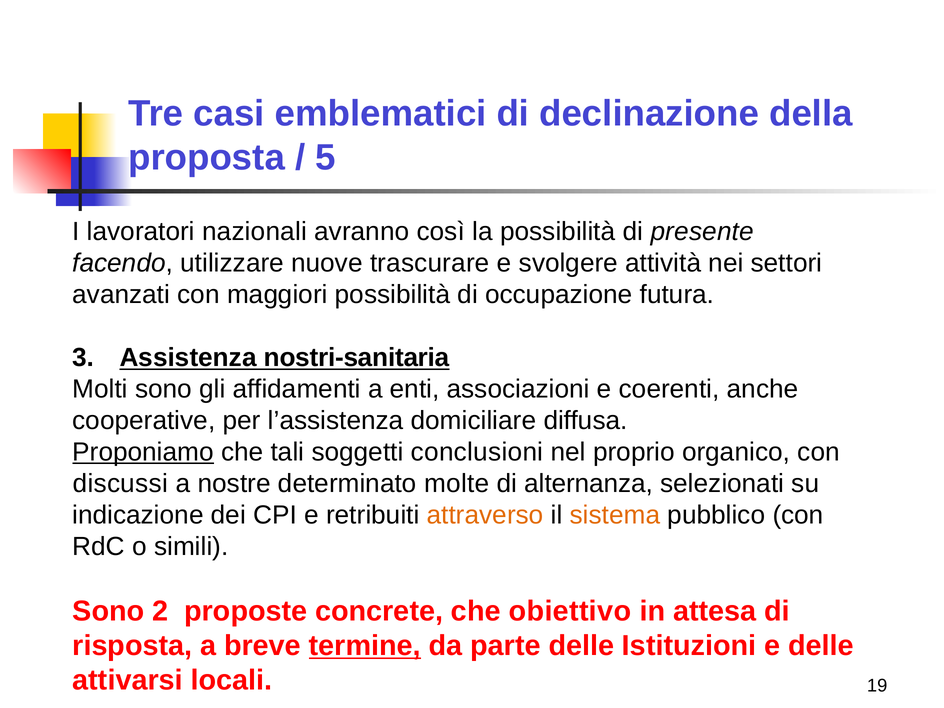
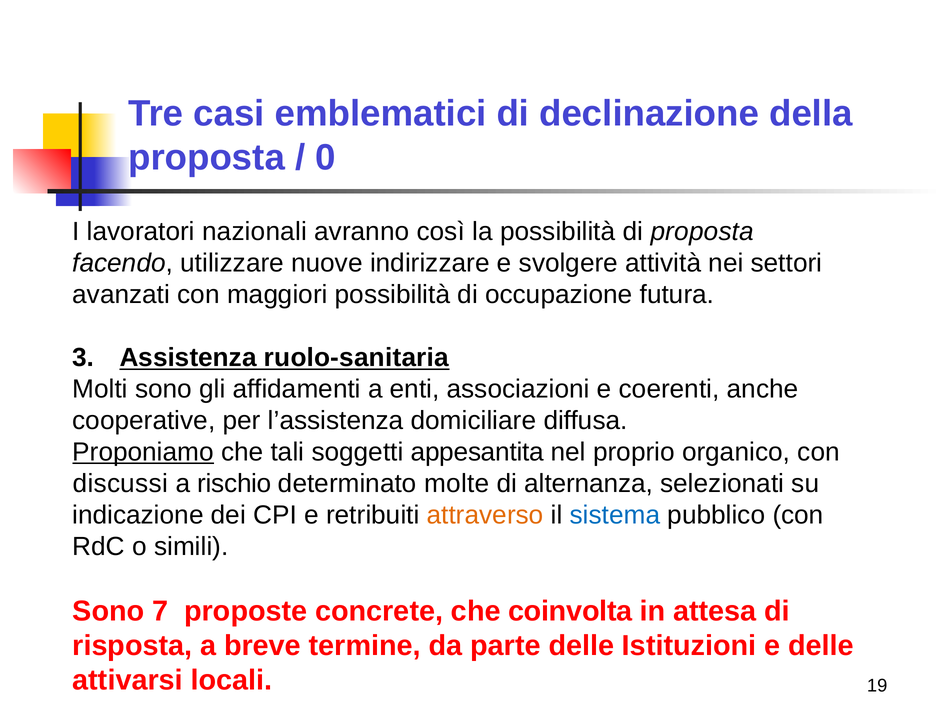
5: 5 -> 0 (325, 158)
di presente: presente -> proposta (702, 232)
trascurare: trascurare -> indirizzare (430, 263)
nostri-sanitaria: nostri-sanitaria -> ruolo-sanitaria (356, 358)
conclusioni: conclusioni -> appesantita (477, 452)
nostre: nostre -> rischio (234, 484)
sistema colour: orange -> blue (615, 515)
2: 2 -> 7 (160, 611)
obiettivo: obiettivo -> coinvolta (570, 611)
termine underline: present -> none (365, 646)
